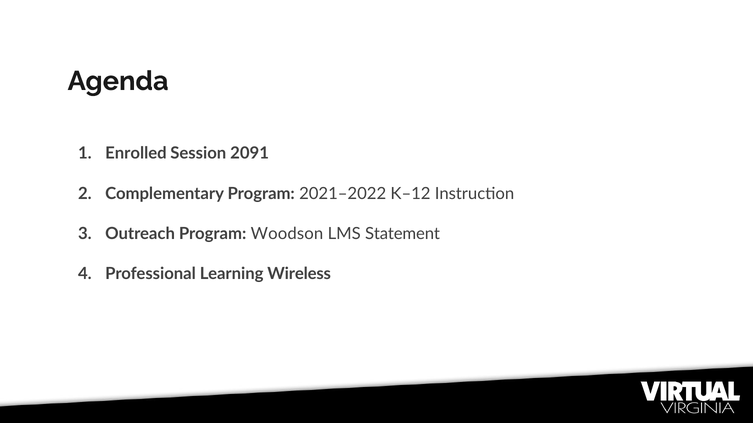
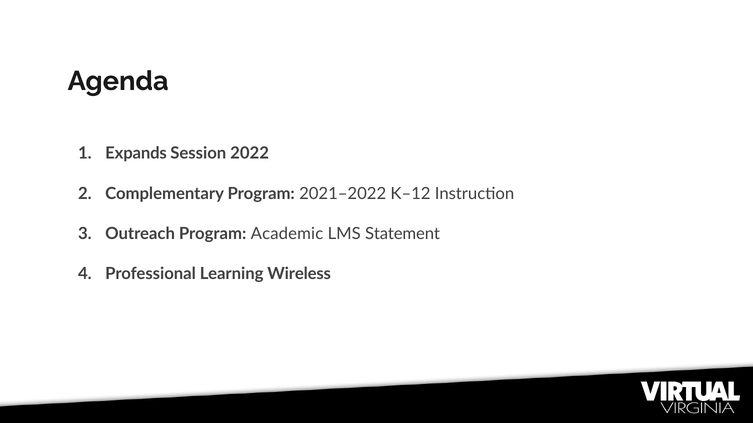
Enrolled: Enrolled -> Expands (136, 154)
2091: 2091 -> 2022 (250, 154)
Woodson: Woodson -> Academic (287, 234)
